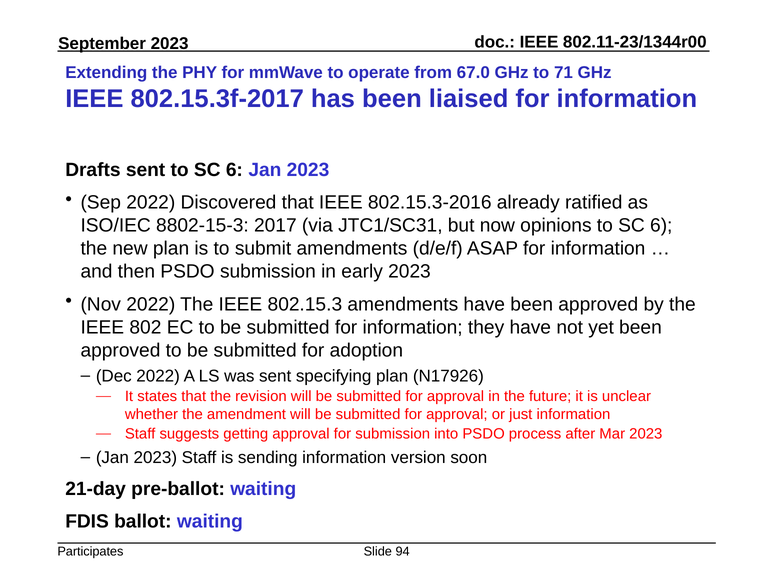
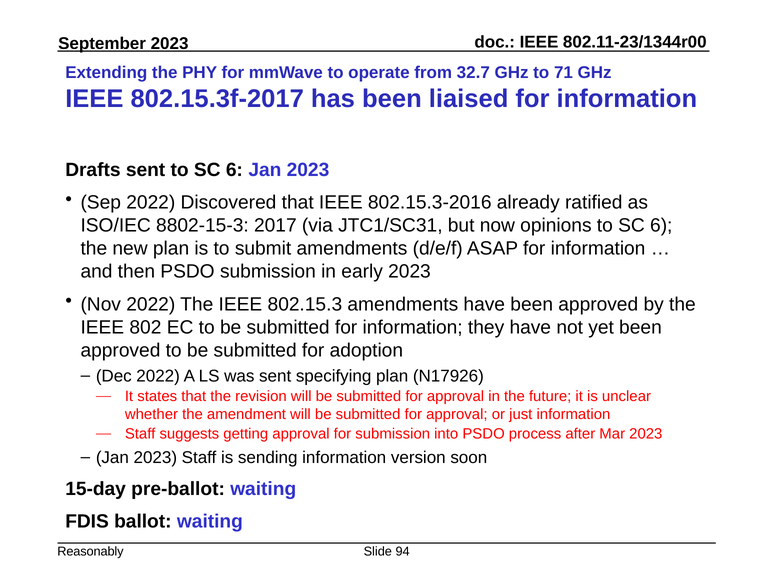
67.0: 67.0 -> 32.7 (473, 73)
21-day: 21-day -> 15-day (96, 489)
Participates: Participates -> Reasonably (90, 552)
